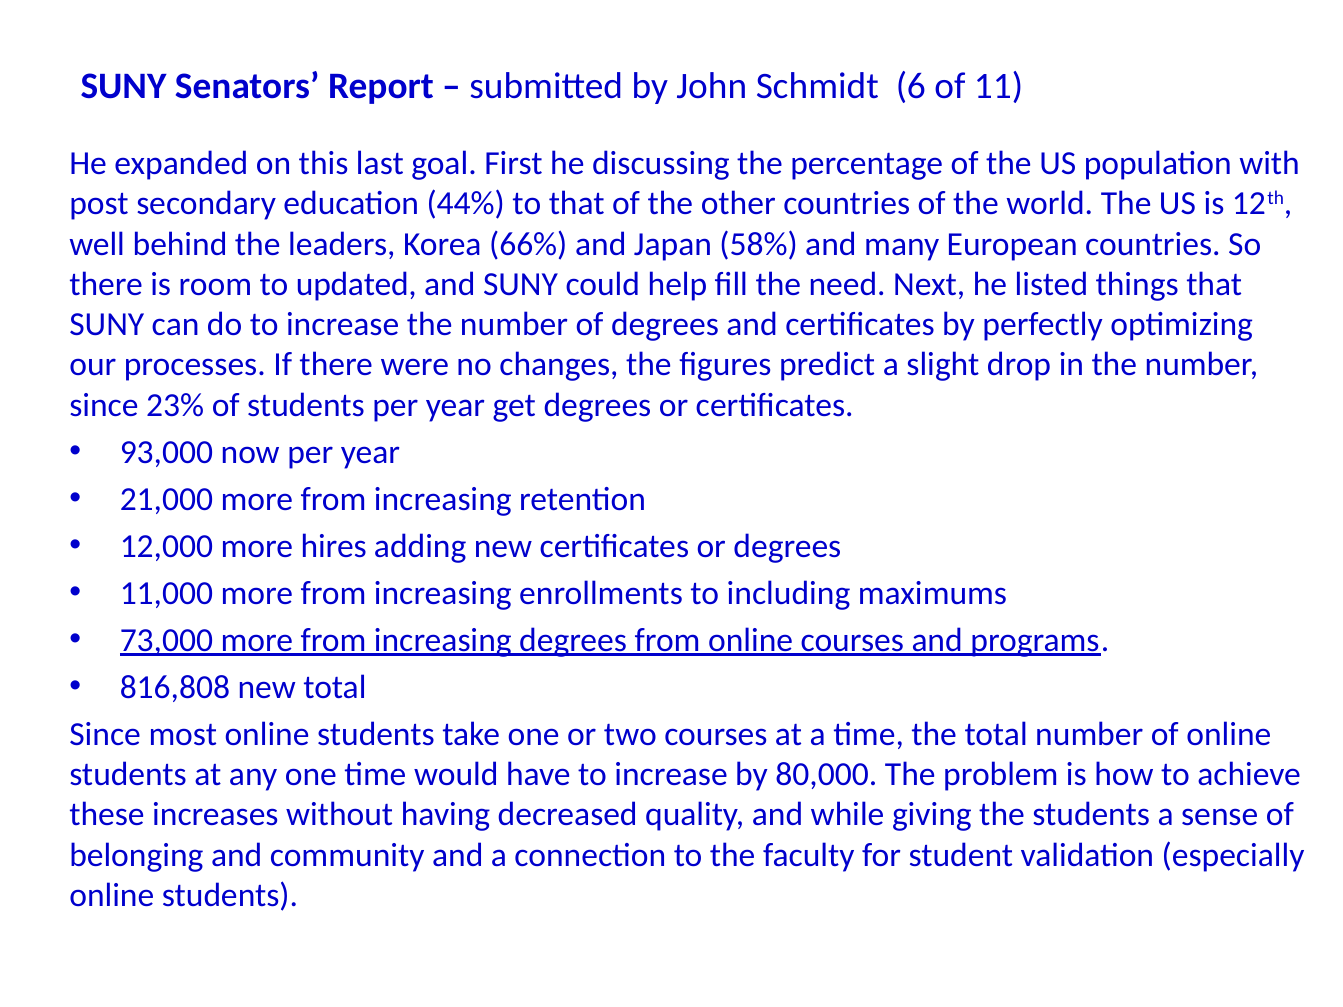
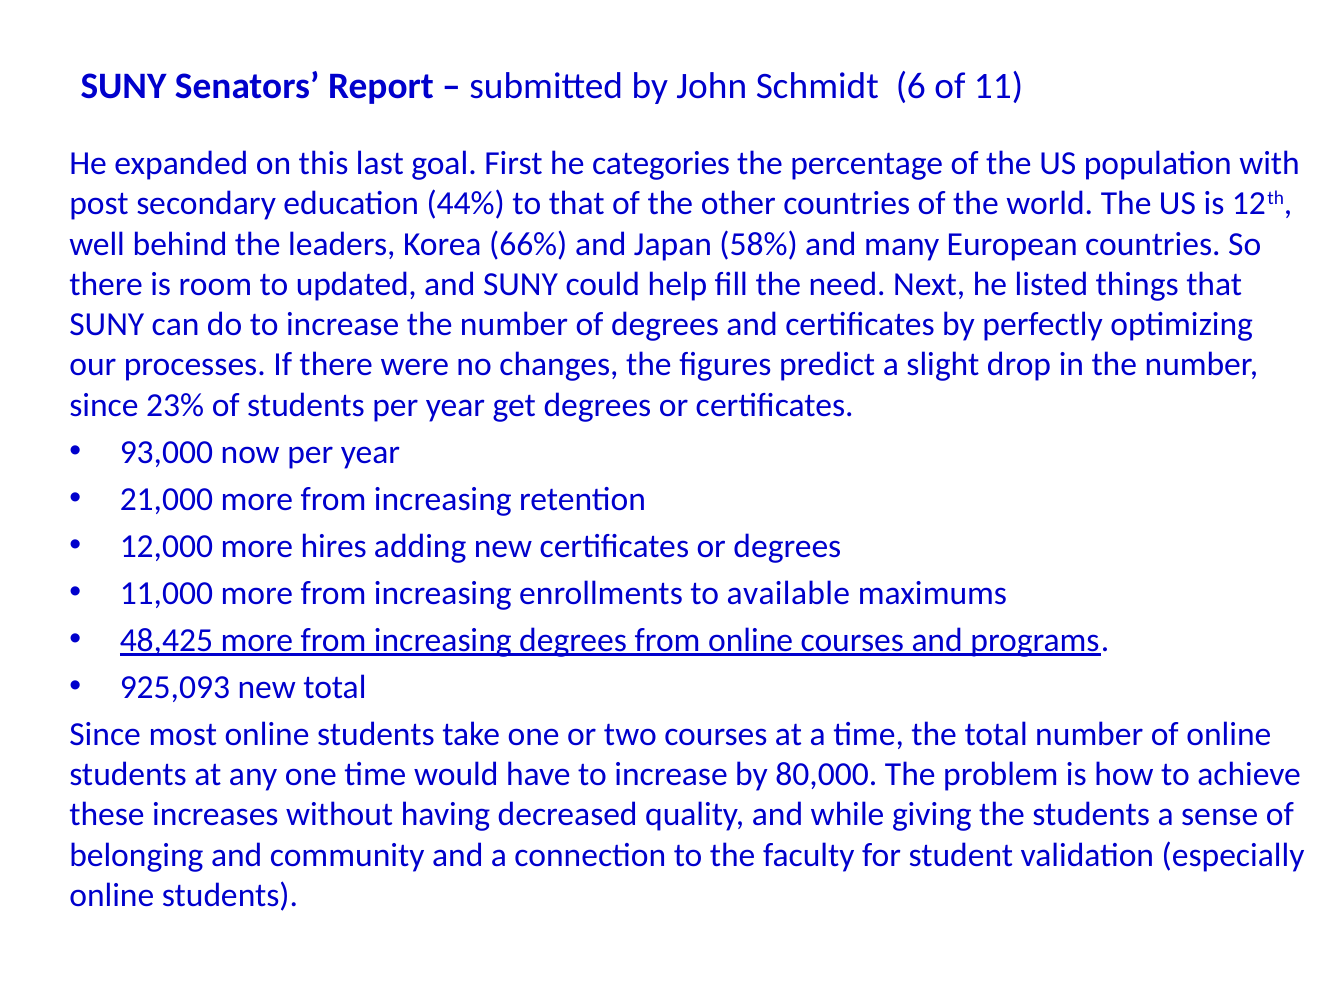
discussing: discussing -> categories (661, 164)
including: including -> available (788, 593)
73,000: 73,000 -> 48,425 (166, 640)
816,808: 816,808 -> 925,093 (175, 687)
